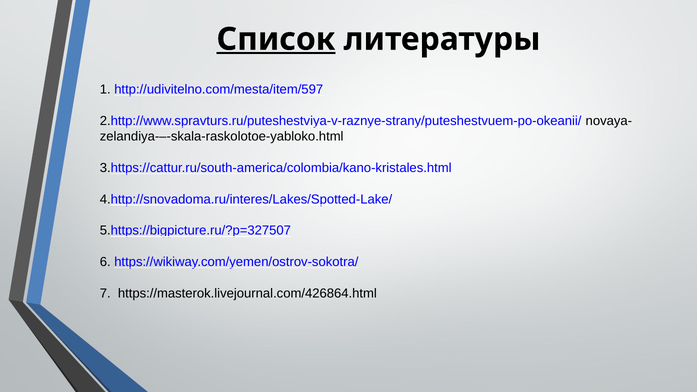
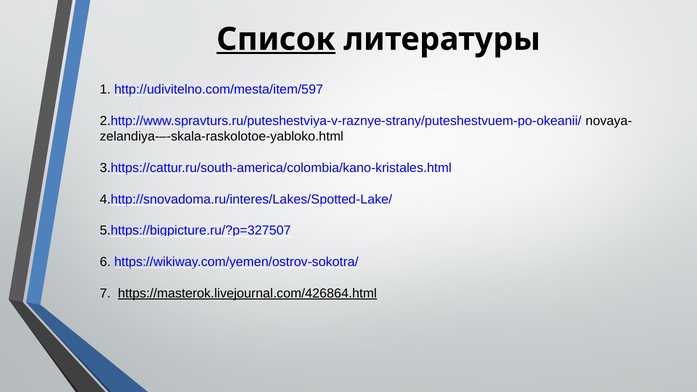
https://masterok.livejournal.com/426864.html underline: none -> present (247, 293)
